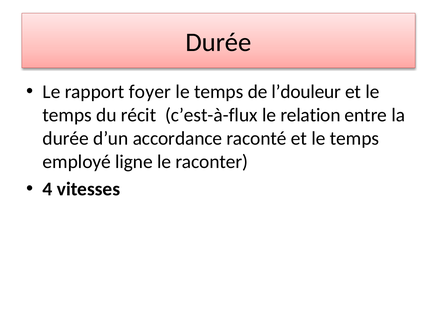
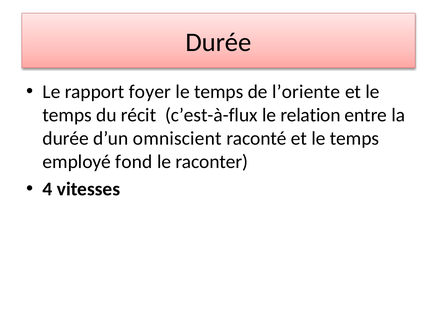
l’douleur: l’douleur -> l’oriente (306, 92)
accordance: accordance -> omniscient (177, 138)
ligne: ligne -> fond (134, 162)
